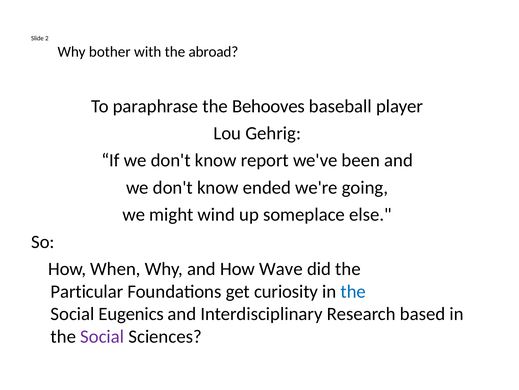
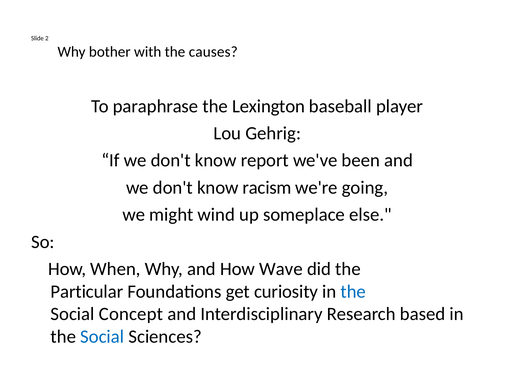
abroad: abroad -> causes (213, 52)
Behooves: Behooves -> Lexington (269, 106)
ended: ended -> racism (267, 187)
Eugenics: Eugenics -> Concept (131, 313)
Social colour: purple -> blue (102, 336)
